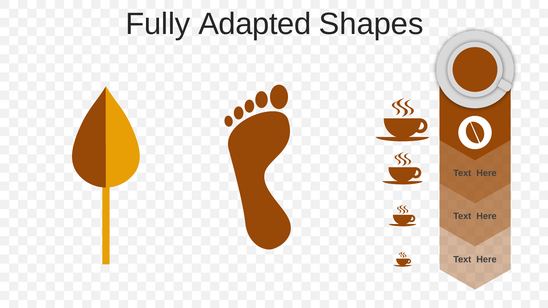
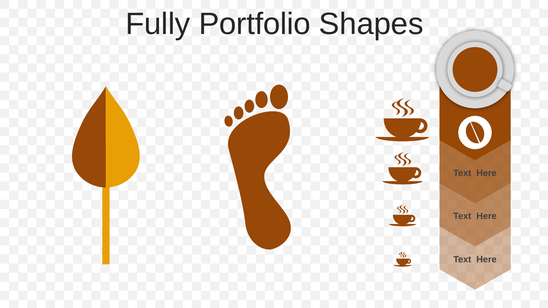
Adapted: Adapted -> Portfolio (255, 24)
